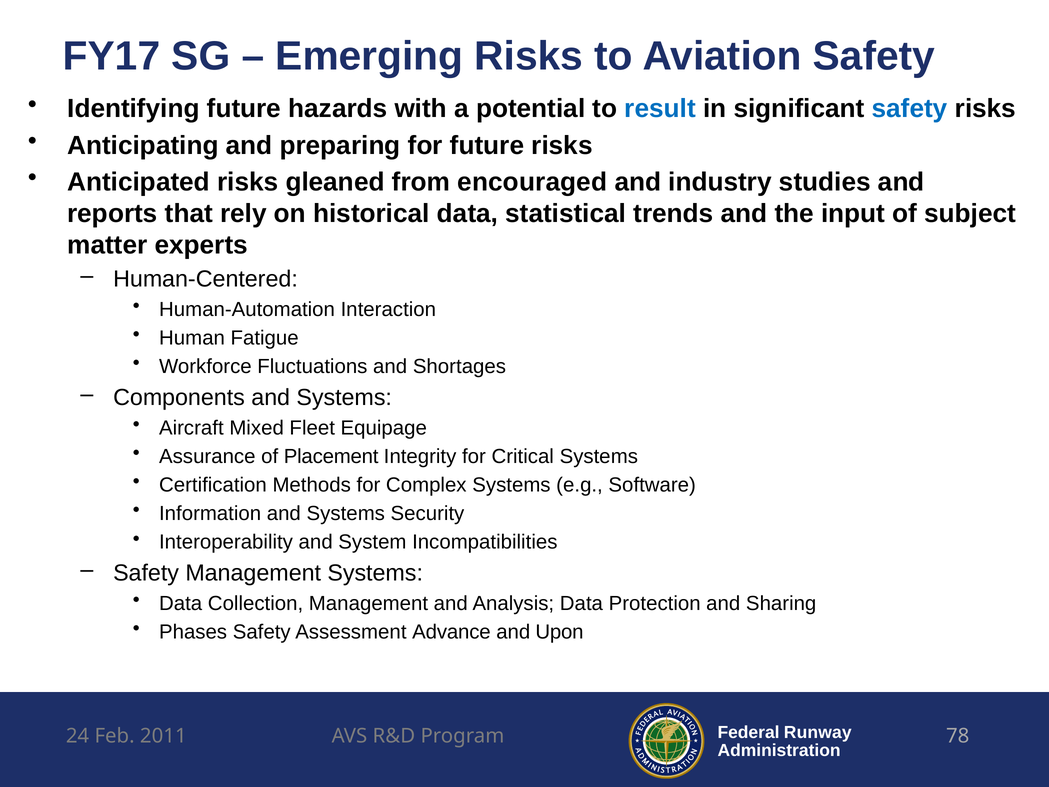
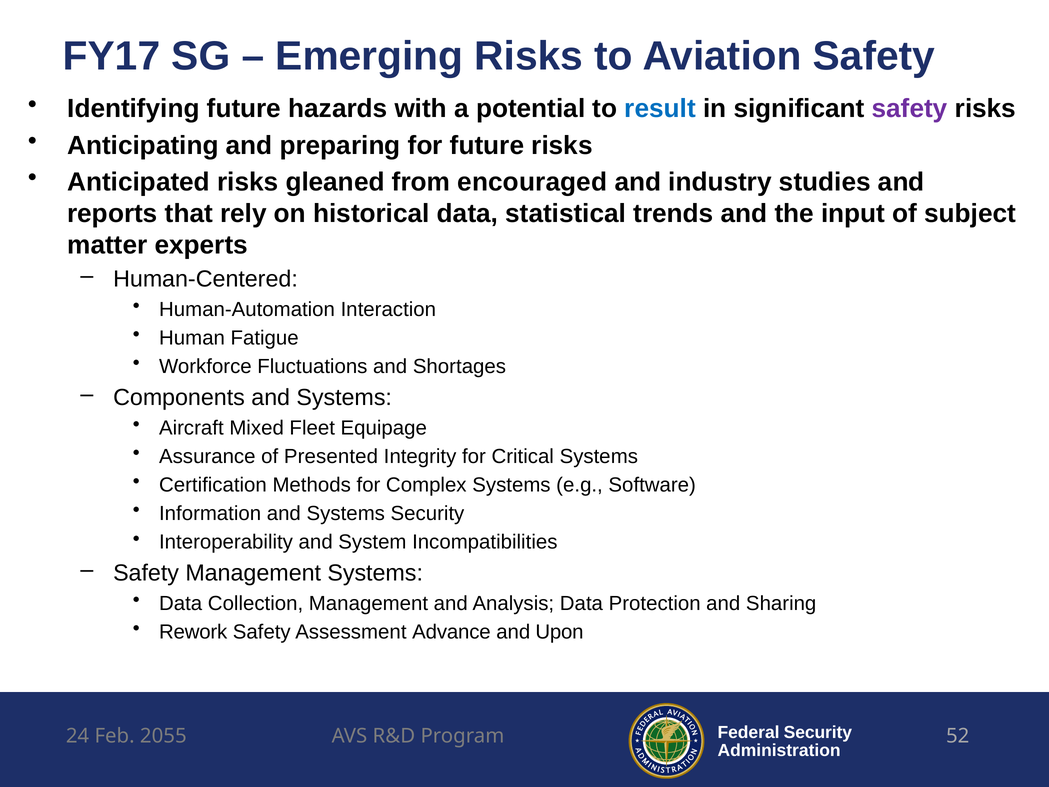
safety colour: blue -> purple (910, 109)
Placement: Placement -> Presented (331, 456)
Phases: Phases -> Rework (193, 632)
Runway: Runway -> Security (818, 732)
2011: 2011 -> 2055 (163, 736)
78: 78 -> 52 (958, 736)
